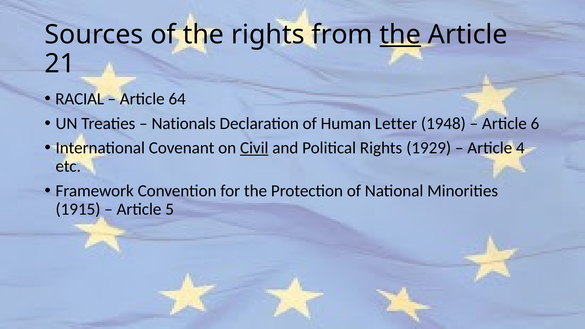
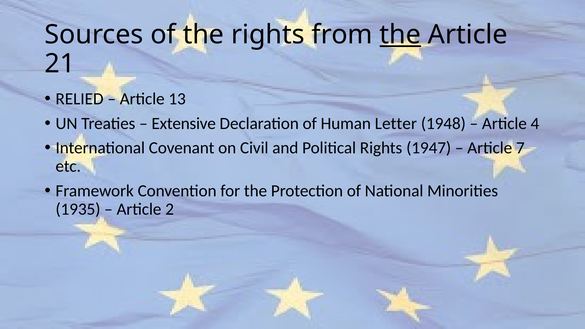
RACIAL: RACIAL -> RELIED (80, 99)
64: 64 -> 13 (177, 99)
Nationals: Nationals -> Extensive (184, 123)
6: 6 -> 4 (535, 123)
Civil underline: present -> none (254, 148)
1929: 1929 -> 1947 (429, 148)
4: 4 -> 7 (520, 148)
1915: 1915 -> 1935 (78, 209)
5: 5 -> 2 (170, 209)
